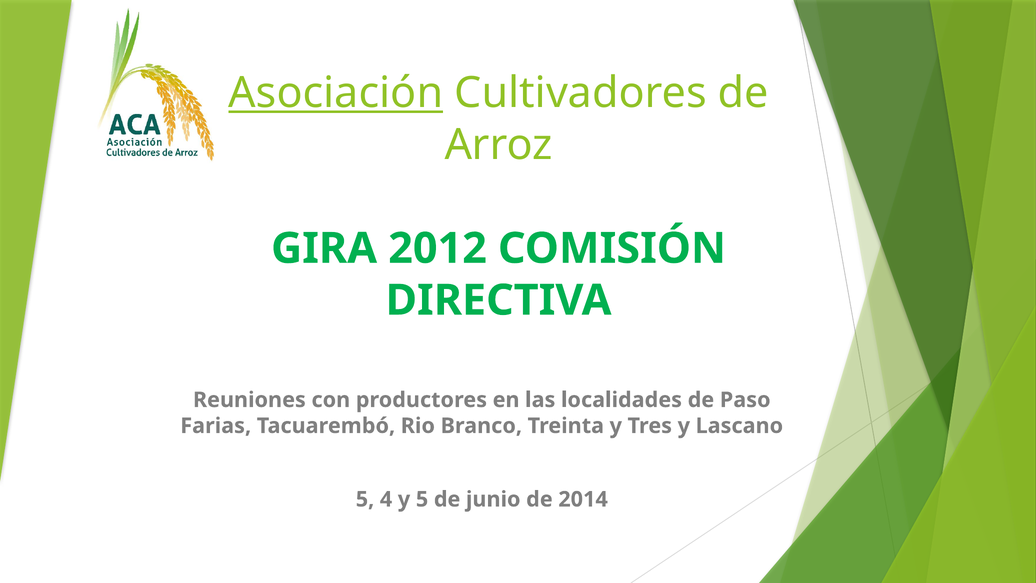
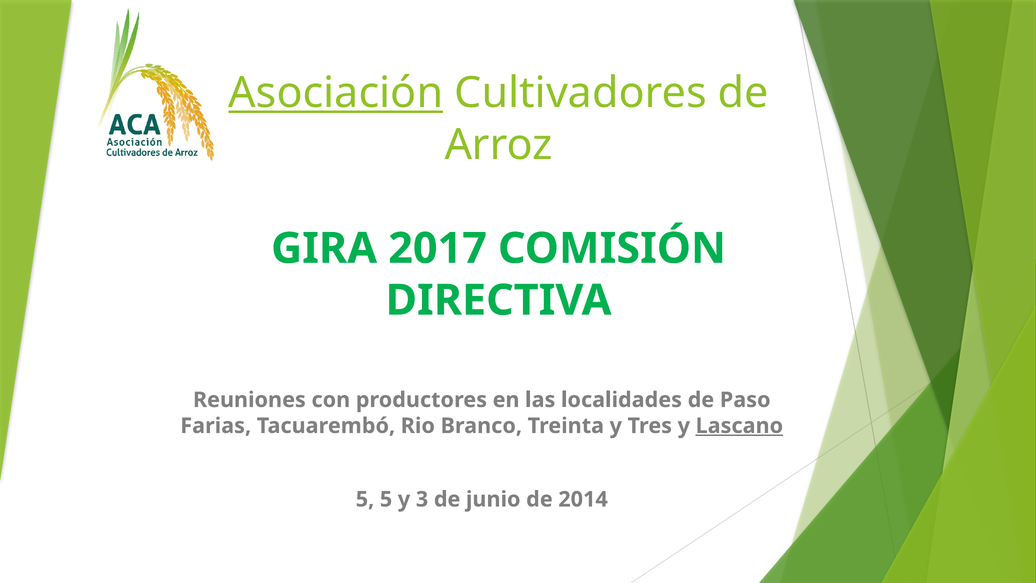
2012: 2012 -> 2017 (438, 248)
Lascano underline: none -> present (739, 426)
5 4: 4 -> 5 (386, 499)
y 5: 5 -> 3 (422, 499)
